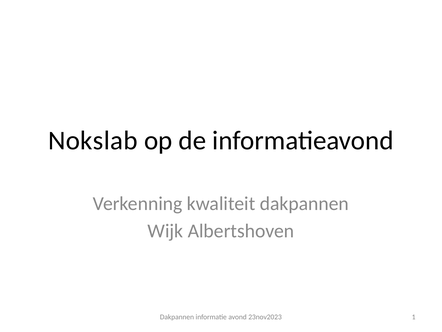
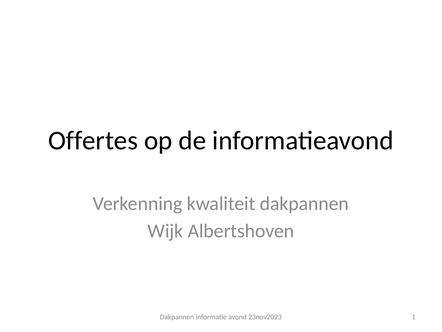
Nokslab: Nokslab -> Offertes (93, 140)
